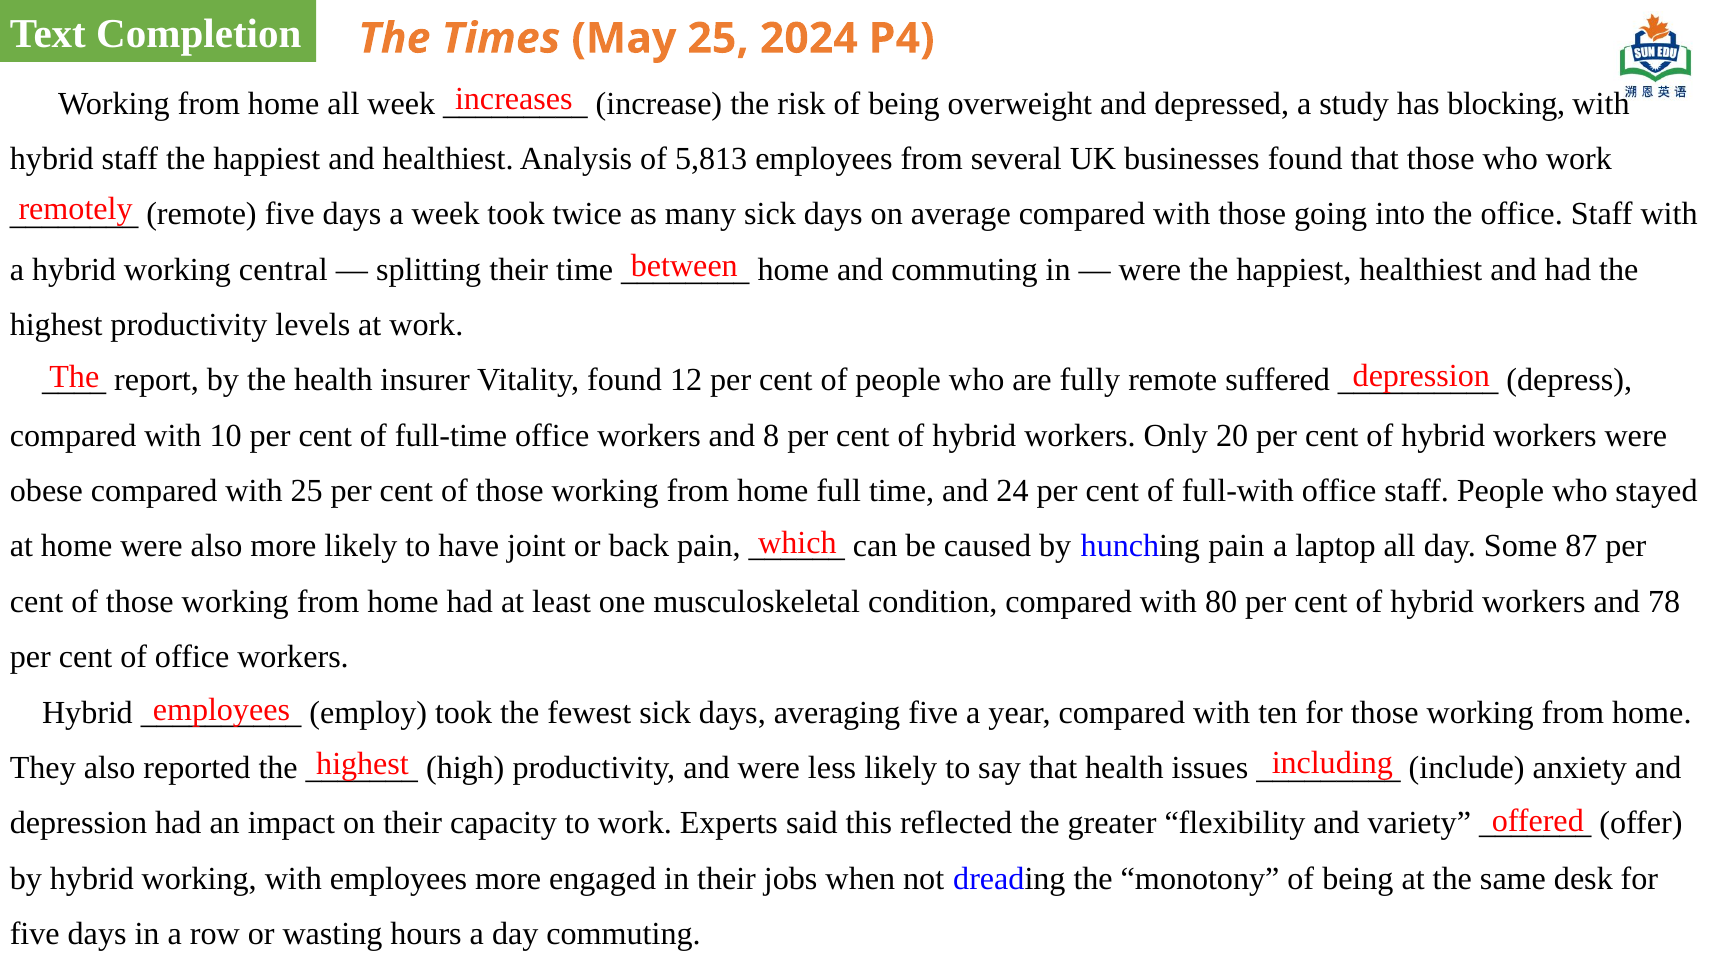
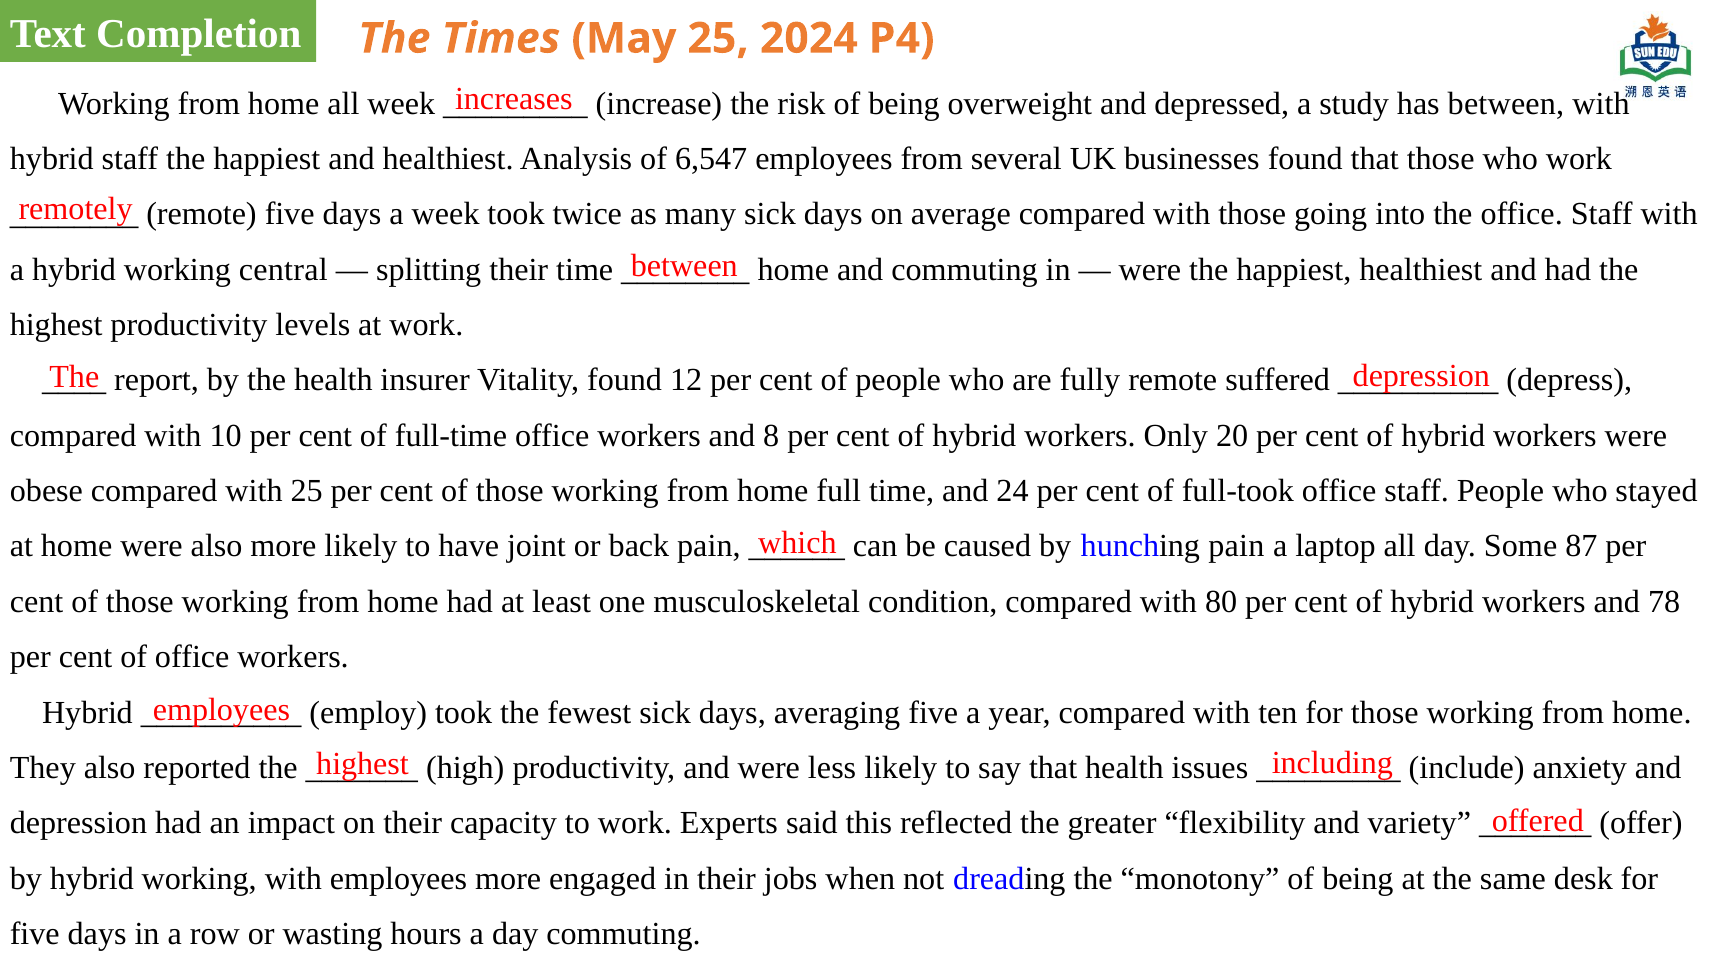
has blocking: blocking -> between (1506, 104)
5,813: 5,813 -> 6,547 (711, 159)
full-with: full-with -> full-took (1238, 491)
